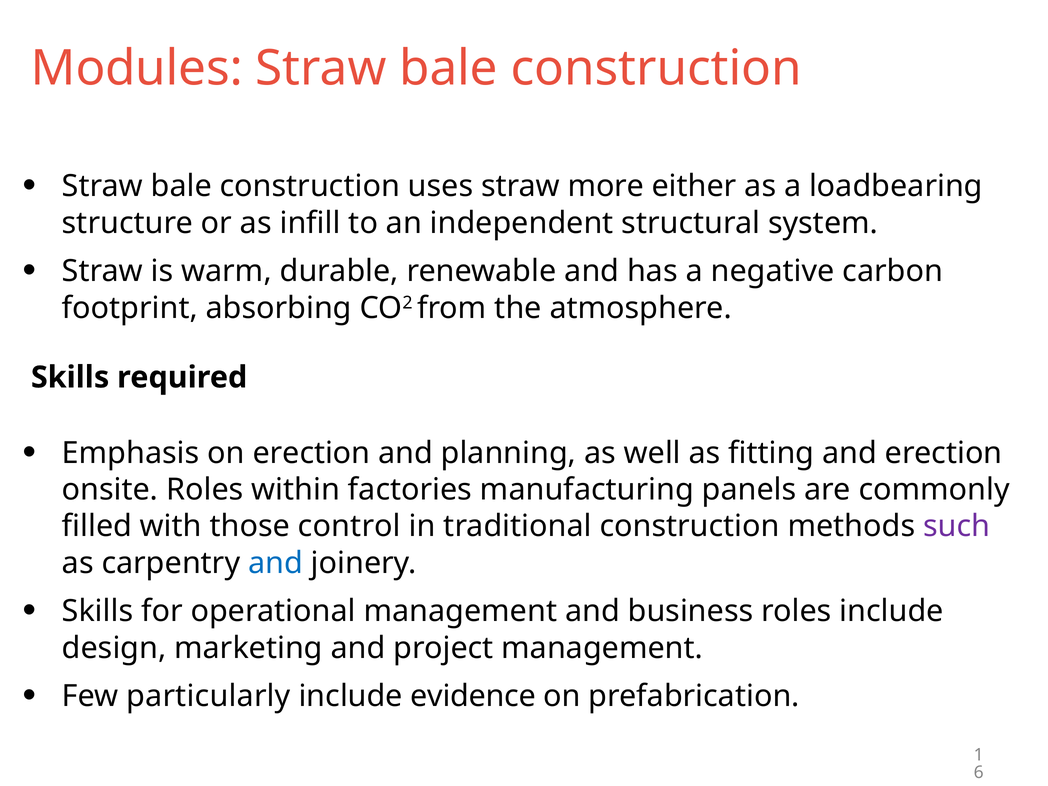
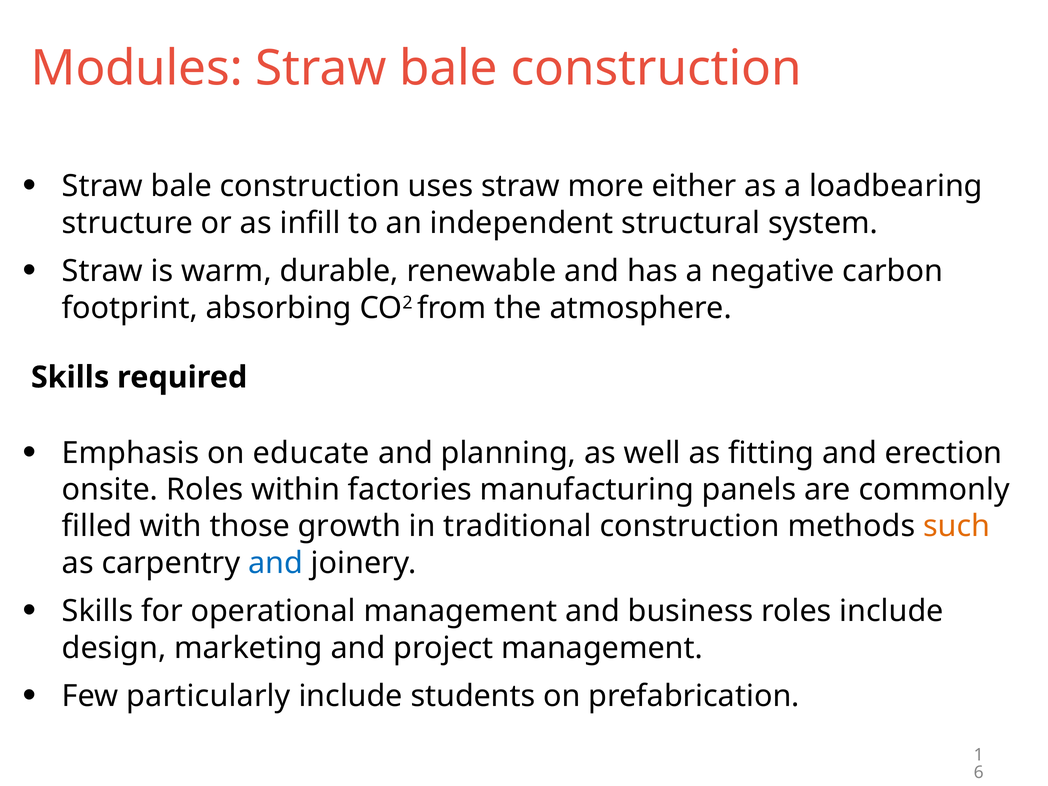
on erection: erection -> educate (311, 453)
control: control -> growth (349, 526)
such colour: purple -> orange (957, 526)
evidence: evidence -> students (473, 696)
